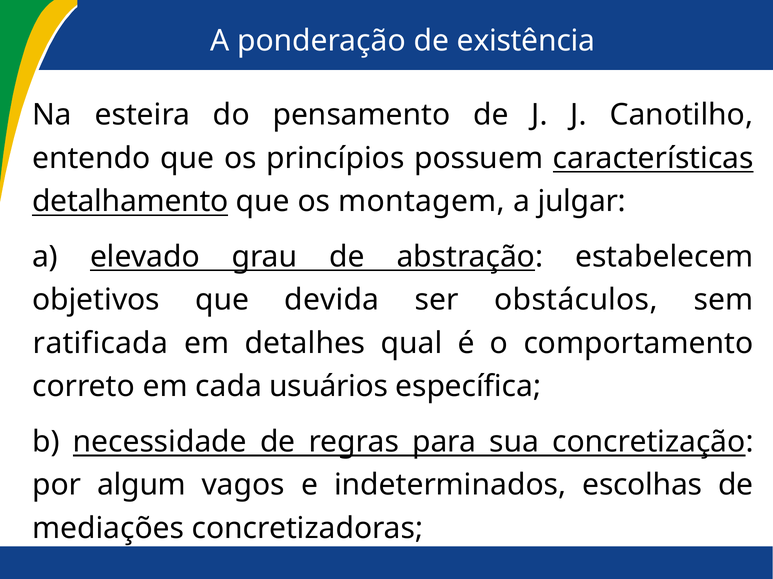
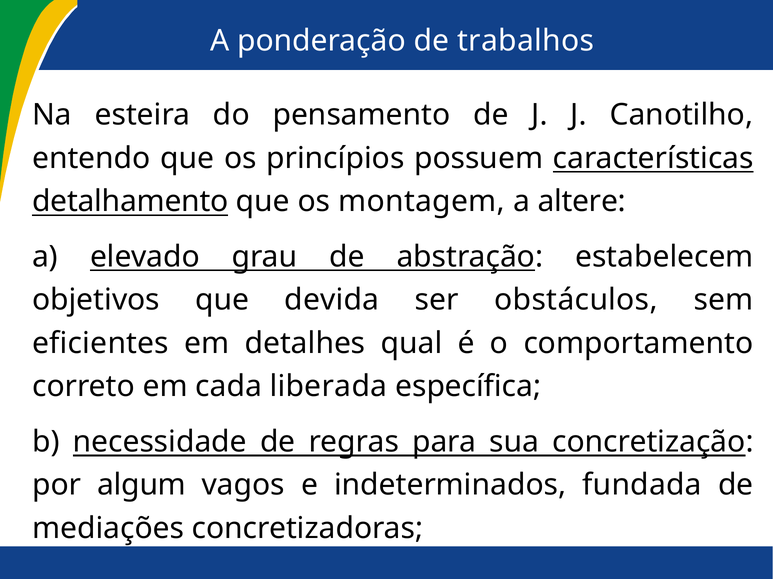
existência: existência -> trabalhos (526, 41)
julgar: julgar -> altere (582, 202)
ratificada: ratificada -> eficientes (101, 344)
usuários: usuários -> liberada (328, 387)
escolhas: escolhas -> fundada (642, 486)
